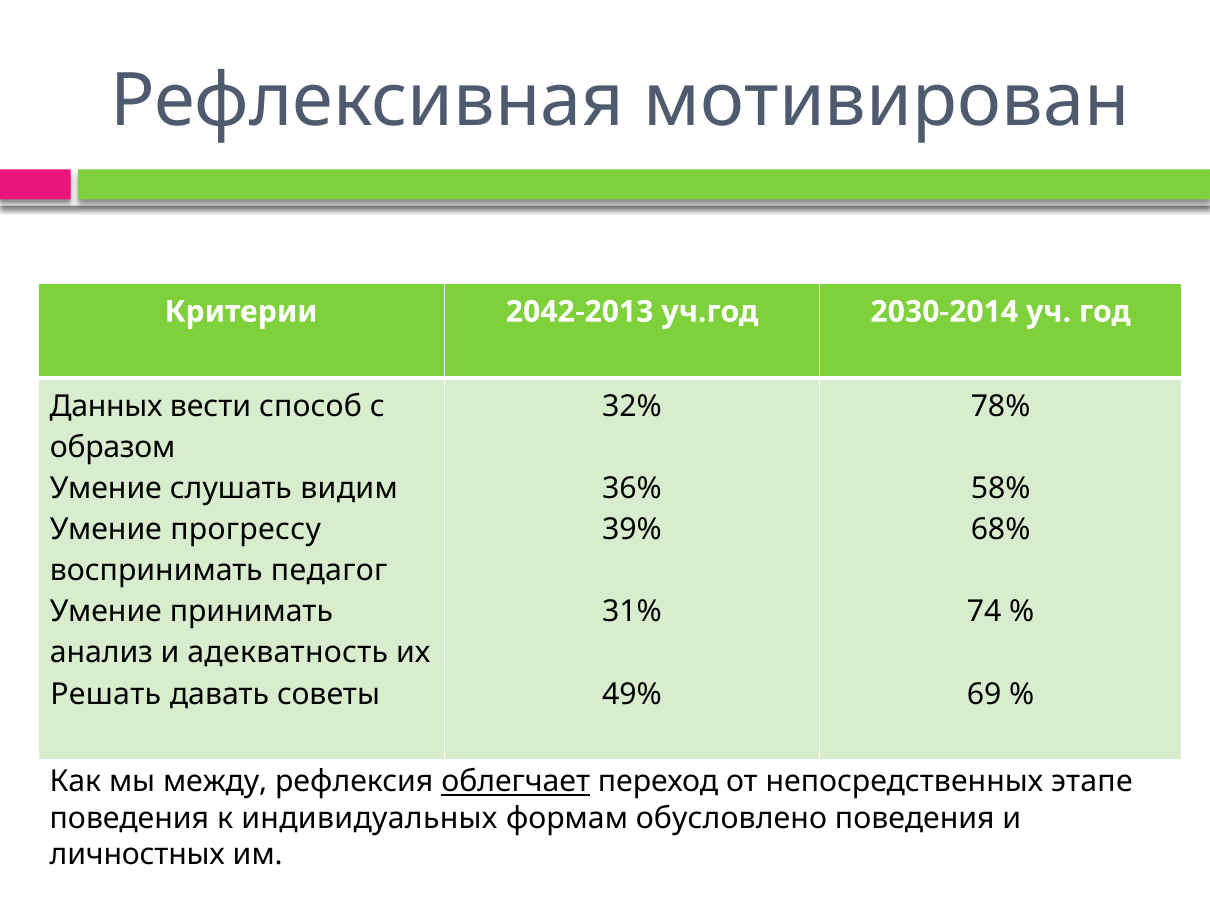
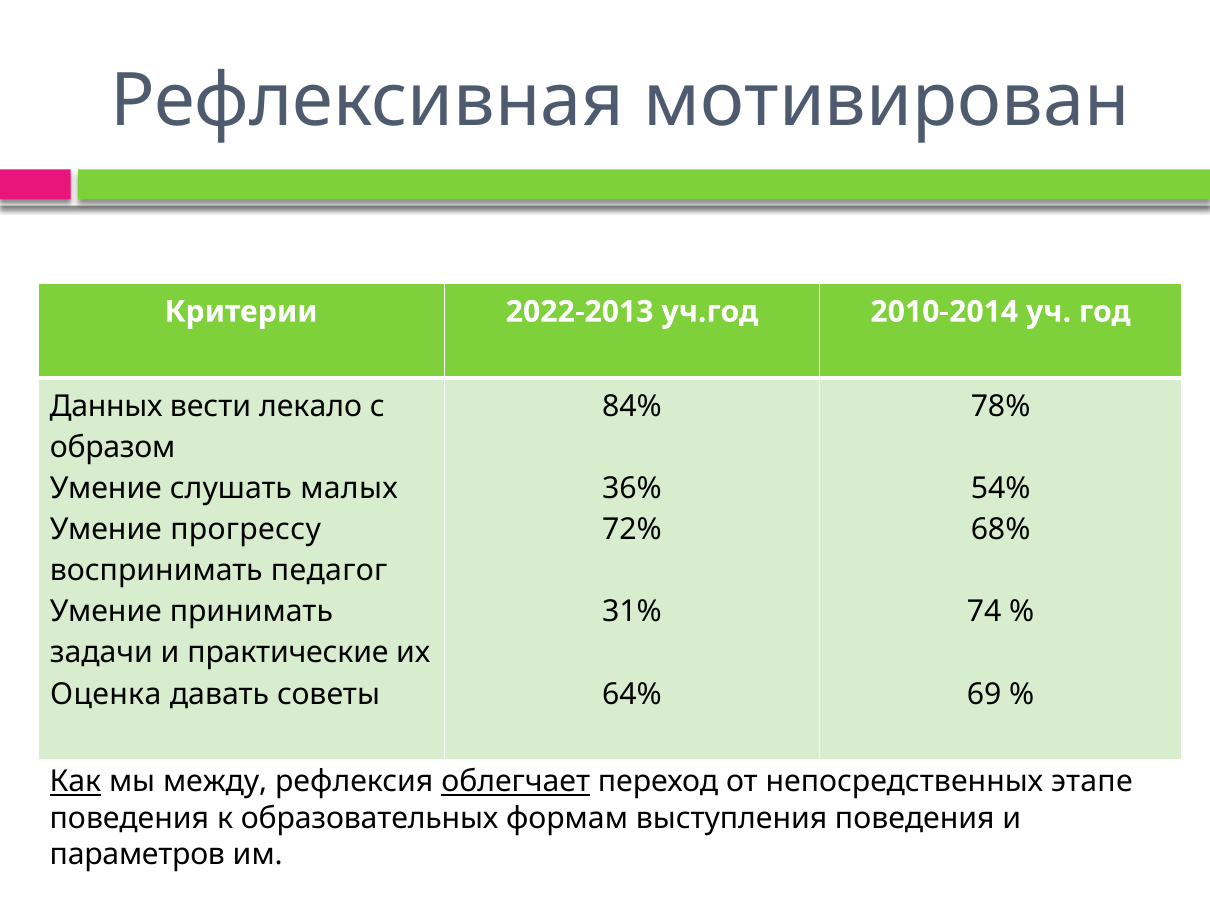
2042-2013: 2042-2013 -> 2022-2013 (580, 312)
2030-2014: 2030-2014 -> 2010-2014 (944, 312)
способ: способ -> лекало (311, 406)
32%: 32% -> 84% (632, 406)
видим: видим -> малых (349, 489)
58%: 58% -> 54% (1001, 489)
39%: 39% -> 72% (632, 530)
анализ: анализ -> задачи (101, 653)
адекватность: адекватность -> практические (288, 653)
Решать: Решать -> Оценка (106, 694)
49%: 49% -> 64% (632, 694)
Как underline: none -> present (75, 782)
индивидуальных: индивидуальных -> образовательных (370, 819)
обусловлено: обусловлено -> выступления (732, 819)
личностных: личностных -> параметров (137, 855)
